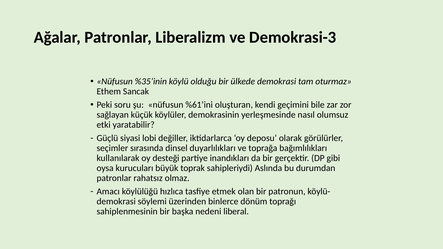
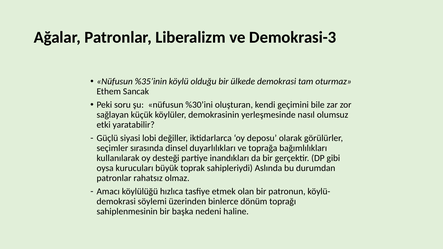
%61’ini: %61’ini -> %30’ini (199, 105)
liberal: liberal -> haline (236, 211)
